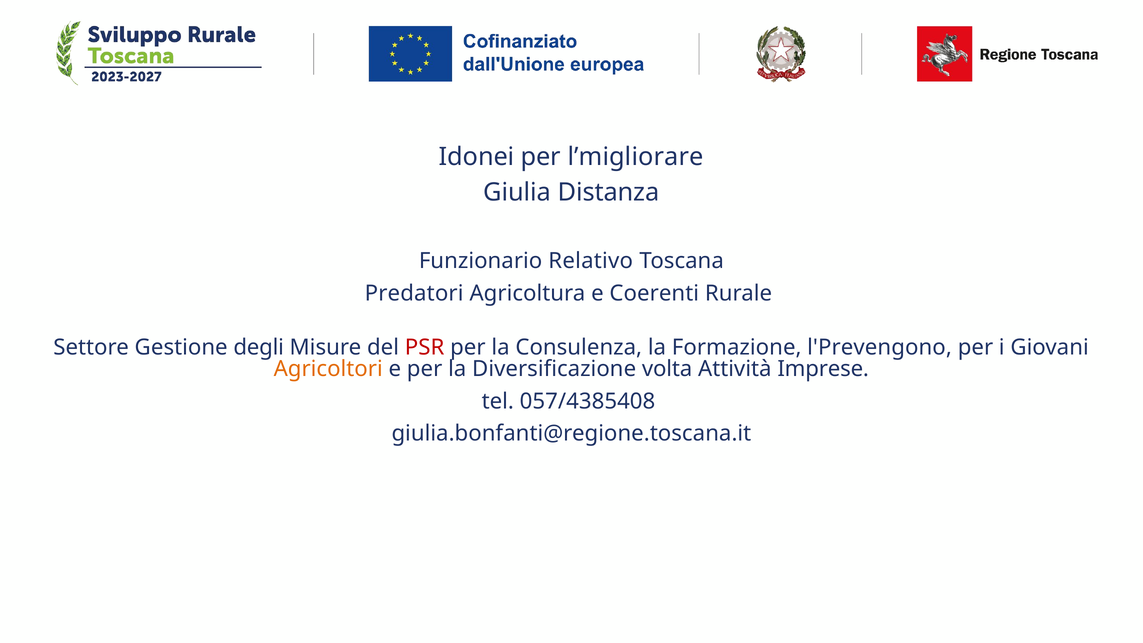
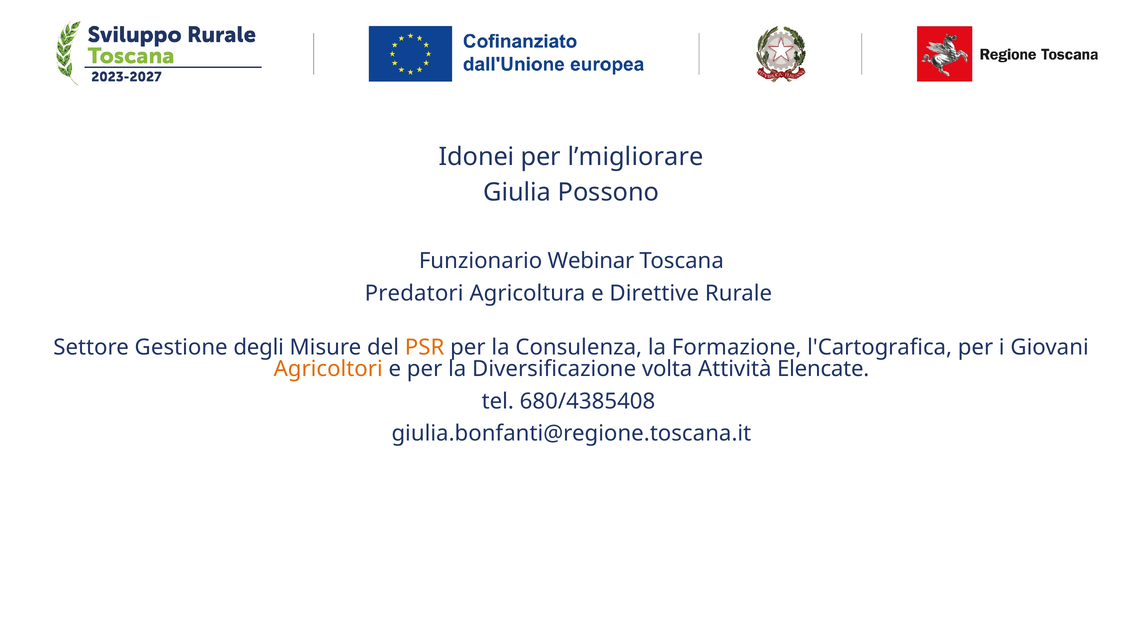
Distanza: Distanza -> Possono (608, 192)
Relativo: Relativo -> Webinar (591, 261)
Coerenti: Coerenti -> Direttive (654, 293)
PSR colour: red -> orange (425, 347)
l'Prevengono: l'Prevengono -> l'Cartografica (880, 347)
Imprese: Imprese -> Elencate (823, 369)
057/4385408: 057/4385408 -> 680/4385408 (588, 401)
